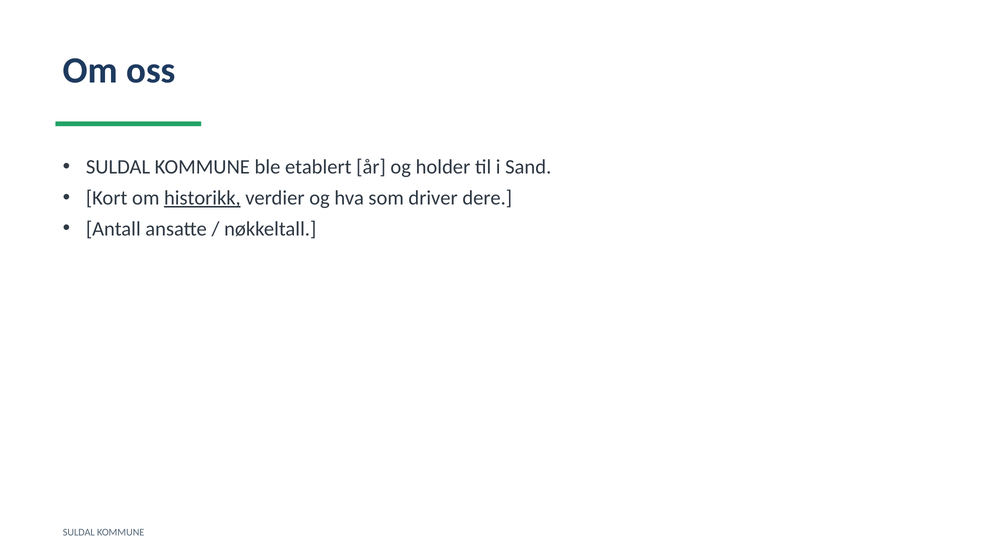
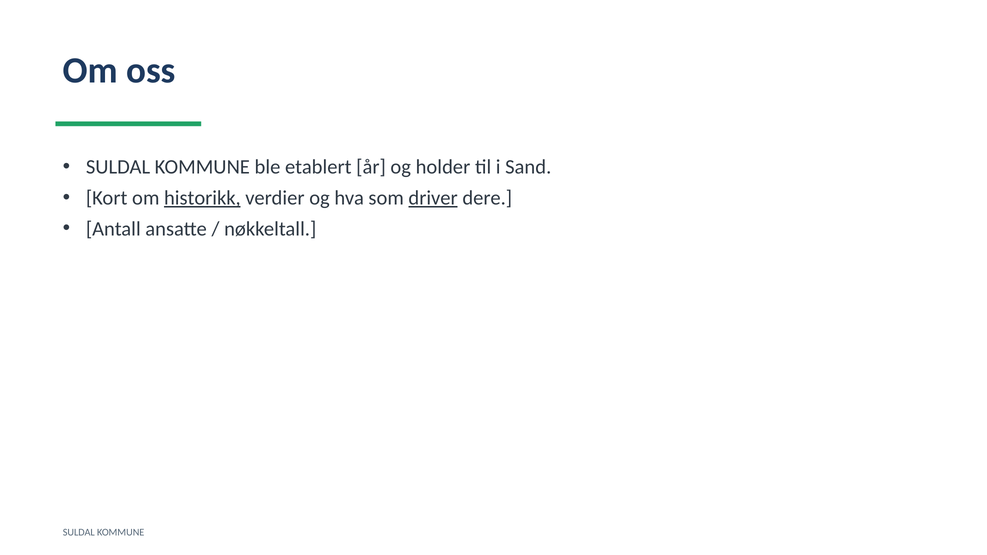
driver underline: none -> present (433, 198)
